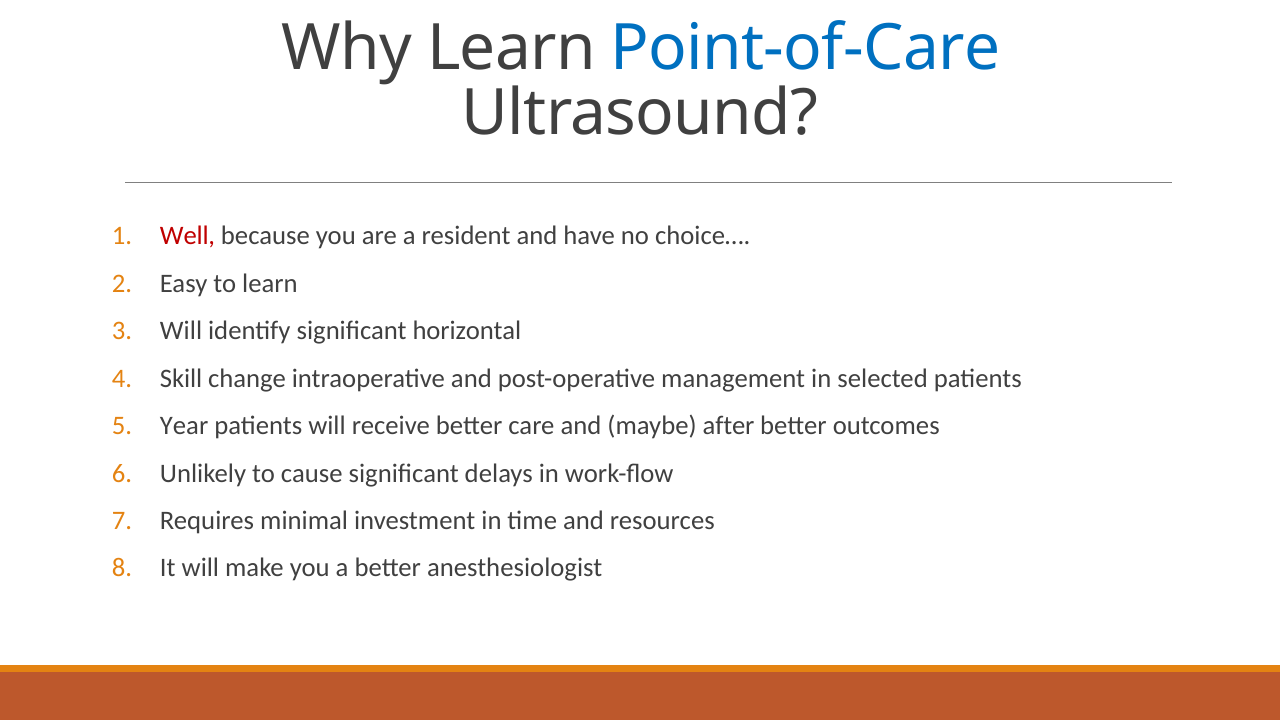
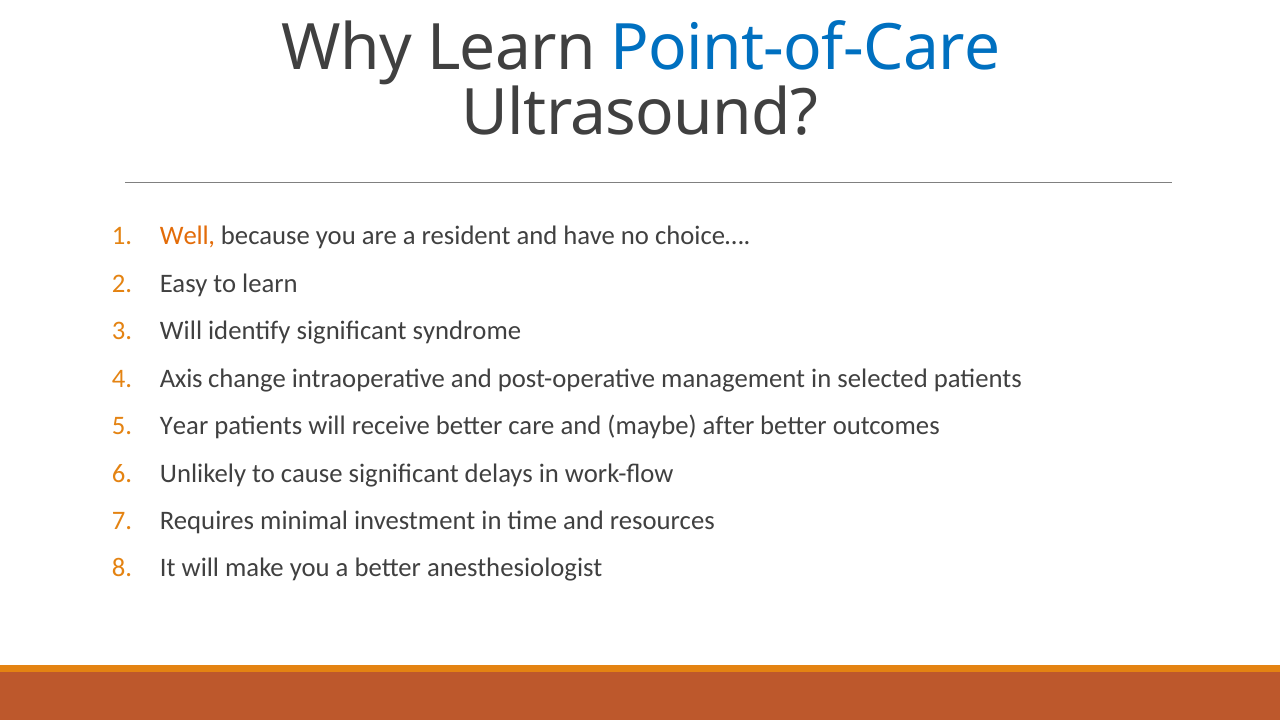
Well colour: red -> orange (188, 236)
horizontal: horizontal -> syndrome (467, 331)
Skill: Skill -> Axis (181, 378)
